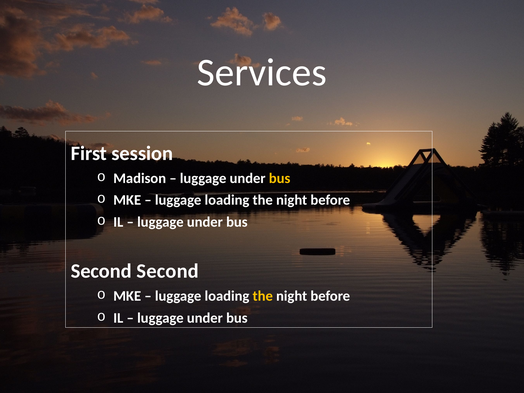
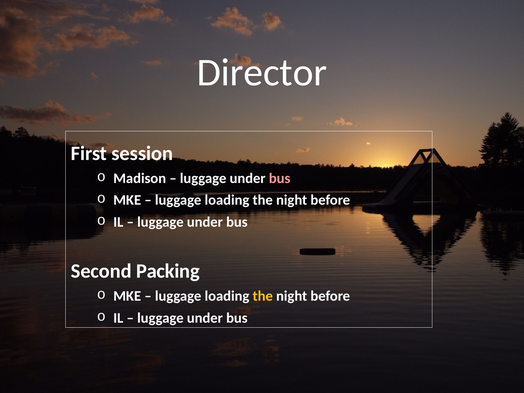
Services: Services -> Director (262, 73)
bus colour: yellow -> pink (280, 178)
Second Second: Second -> Packing (168, 271)
